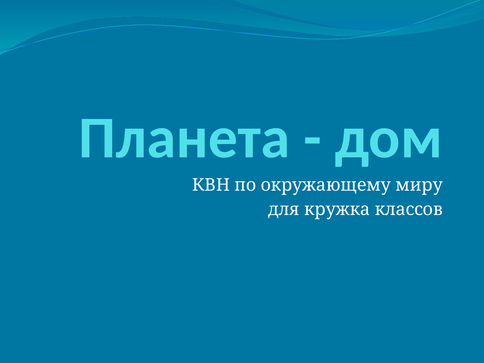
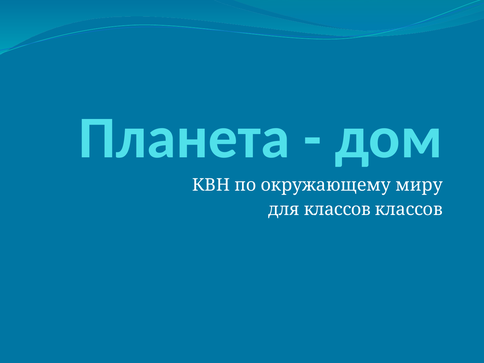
для кружка: кружка -> классов (337, 209)
